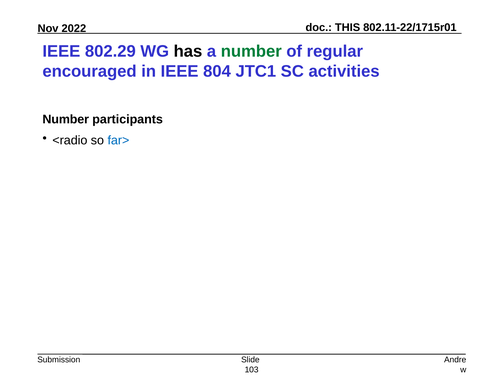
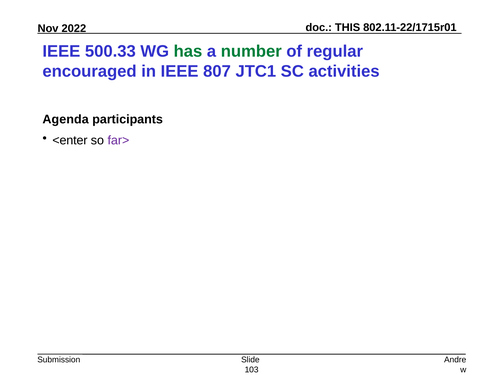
802.29: 802.29 -> 500.33 (110, 51)
has colour: black -> green (188, 51)
804: 804 -> 807 (217, 71)
Number: Number -> Agenda (66, 119)
<radio: <radio -> <enter (70, 140)
far> colour: blue -> purple (118, 140)
